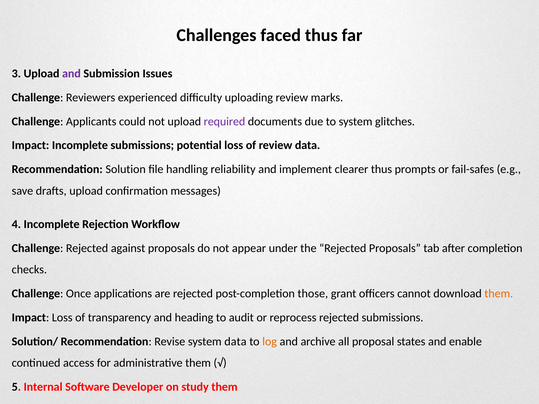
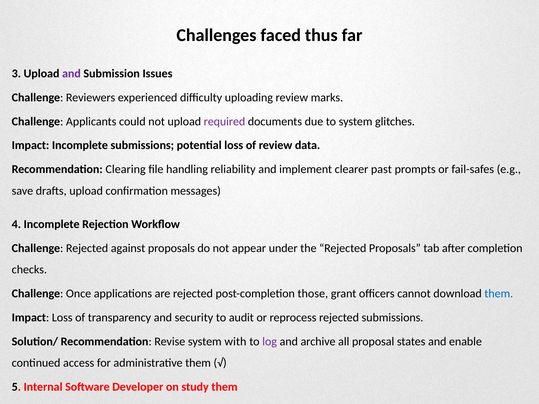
Solution: Solution -> Clearing (126, 169)
clearer thus: thus -> past (381, 169)
them colour: orange -> blue (499, 294)
heading: heading -> security (194, 318)
system data: data -> with (235, 342)
log colour: orange -> purple (270, 342)
